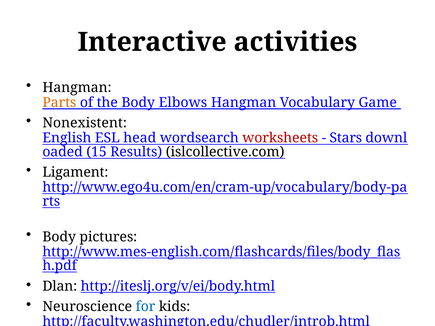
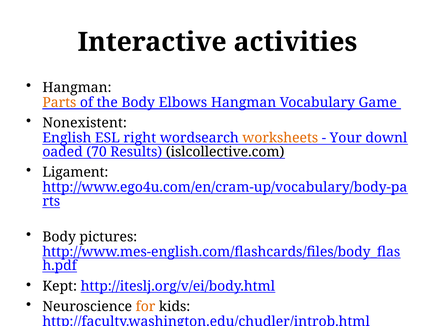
head: head -> right (140, 138)
worksheets colour: red -> orange (280, 138)
Stars: Stars -> Your (346, 138)
15: 15 -> 70 (97, 152)
Dlan: Dlan -> Kept (60, 286)
for colour: blue -> orange (145, 307)
